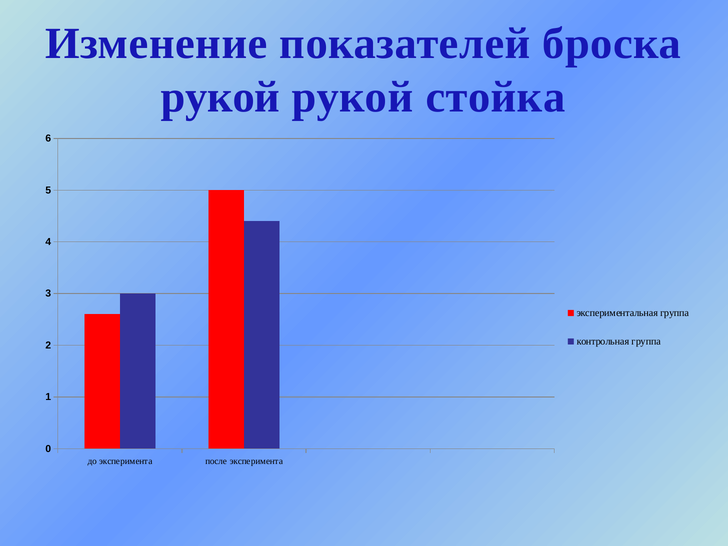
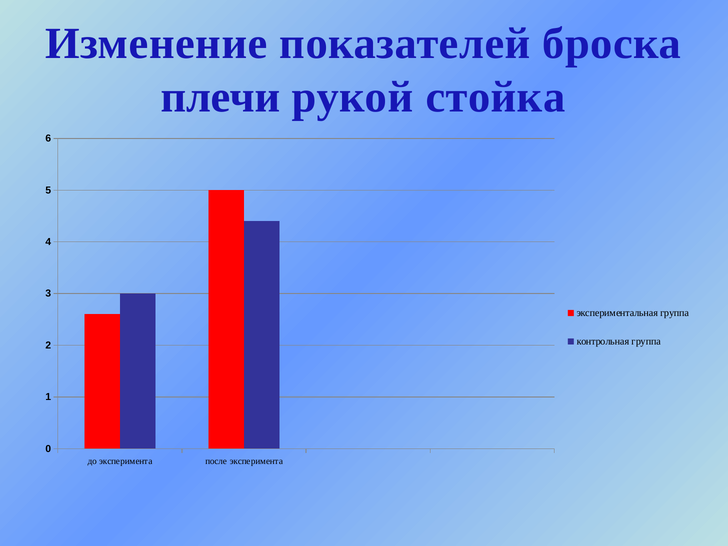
рукой: рукой -> плечи (221, 97)
